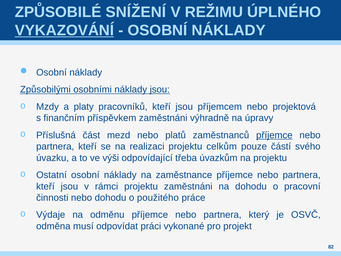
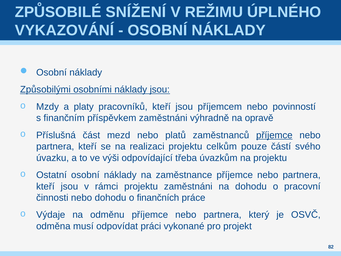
VYKAZOVÁNÍ underline: present -> none (64, 30)
projektová: projektová -> povinností (294, 107)
úpravy: úpravy -> opravě (259, 118)
použitého: použitého -> finančních (158, 198)
